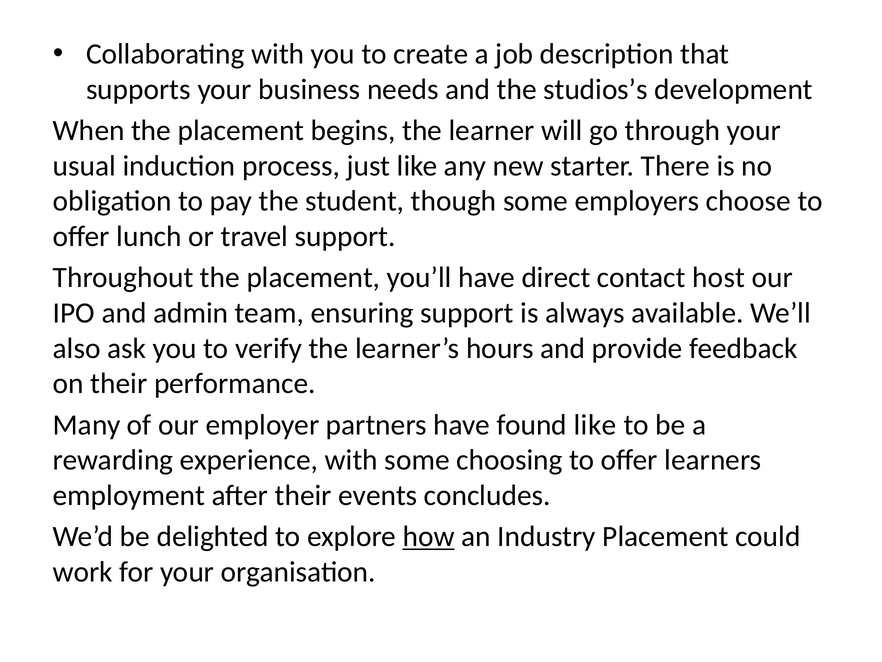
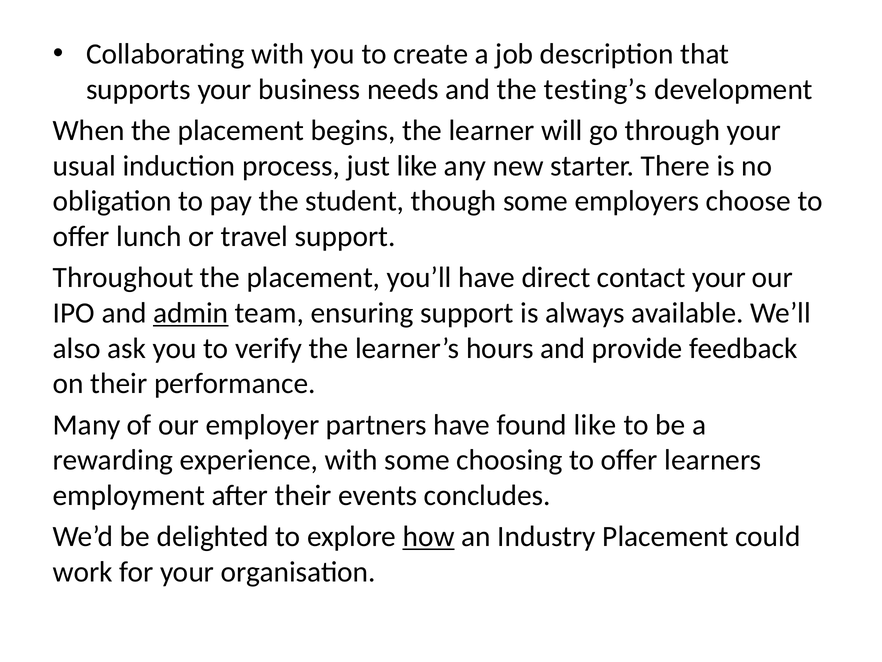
studios’s: studios’s -> testing’s (595, 89)
contact host: host -> your (719, 278)
admin underline: none -> present (191, 313)
